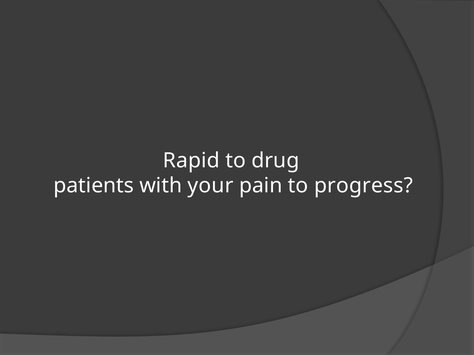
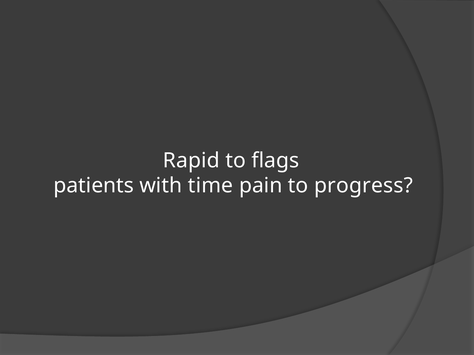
drug: drug -> flags (275, 161)
your: your -> time (211, 186)
